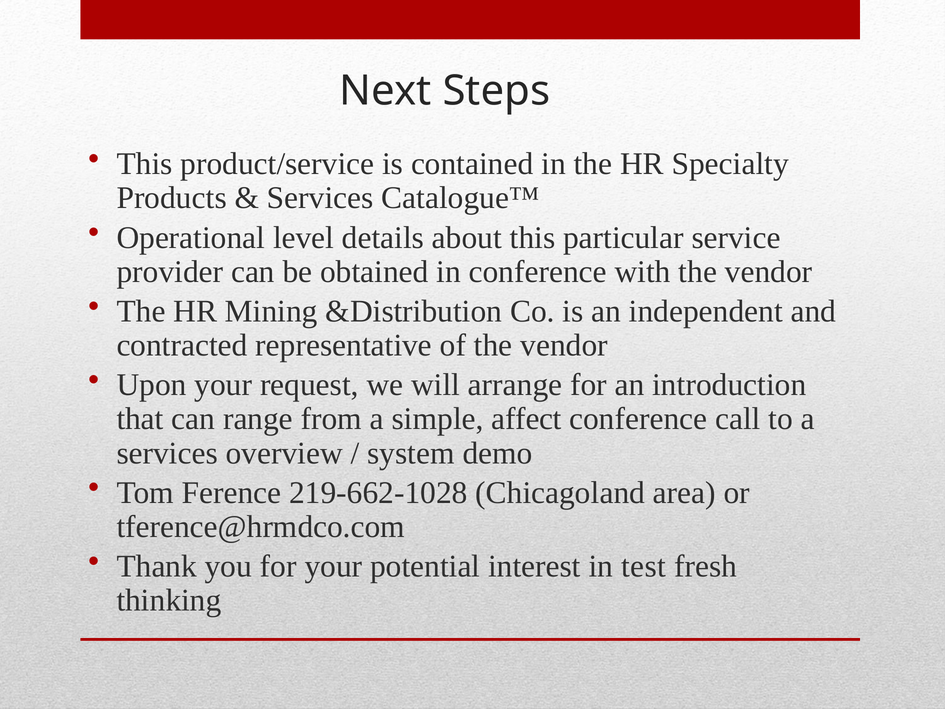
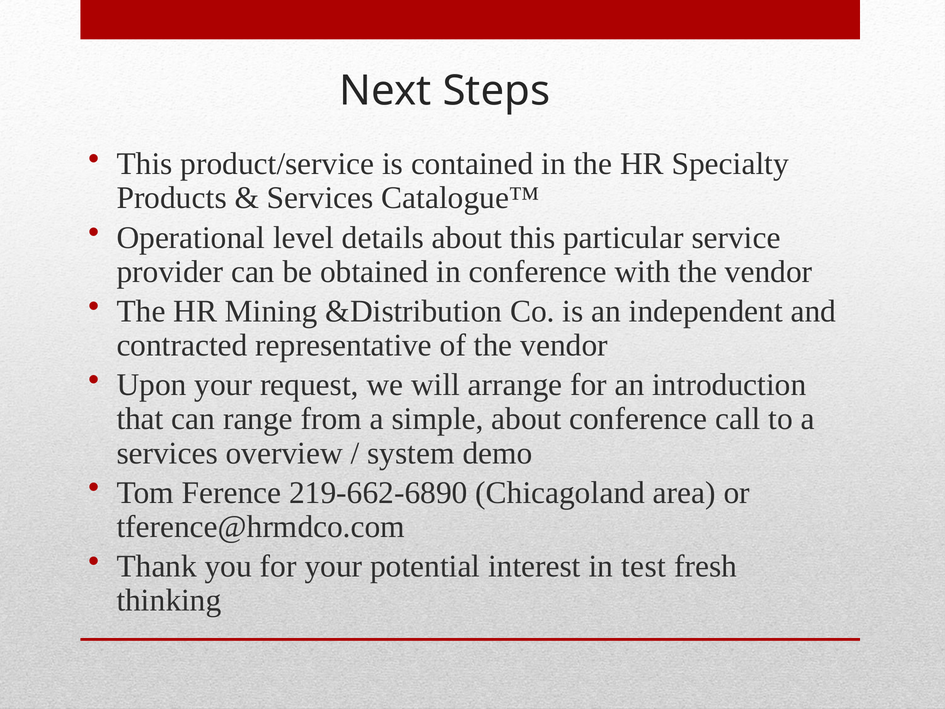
simple affect: affect -> about (526, 419)
219-662-1028: 219-662-1028 -> 219-662-6890 (378, 493)
